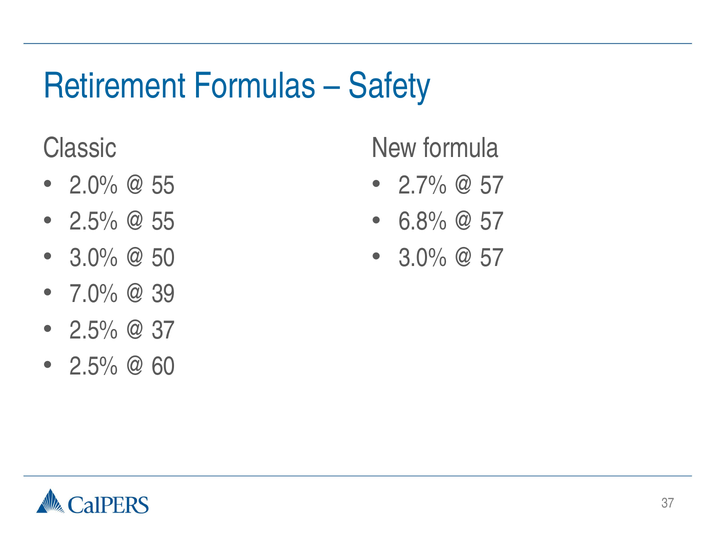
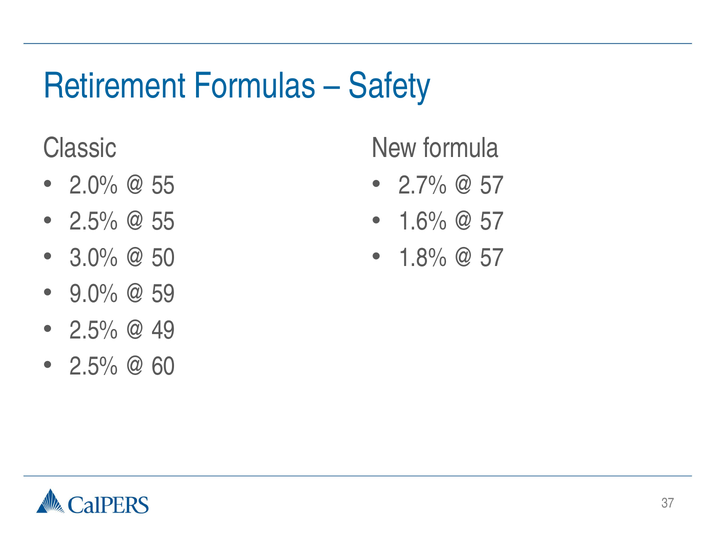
6.8%: 6.8% -> 1.6% (423, 221)
3.0%: 3.0% -> 1.8% (423, 257)
7.0%: 7.0% -> 9.0% (94, 294)
39: 39 -> 59 (163, 294)
37: 37 -> 49 (163, 330)
